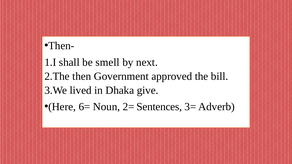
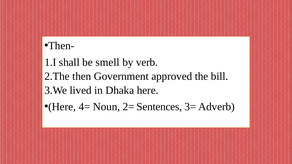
next: next -> verb (147, 62)
Dhaka give: give -> here (148, 90)
6=: 6= -> 4= (84, 107)
